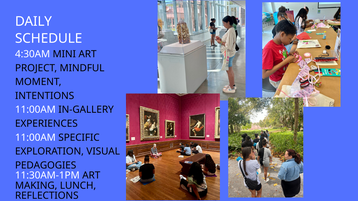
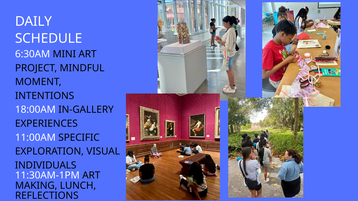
4:30AM: 4:30AM -> 6:30AM (33, 54)
11:00AM: 11:00AM -> 18:00AM (35, 110)
PEDAGOGIES: PEDAGOGIES -> INDIVIDUALS (46, 166)
